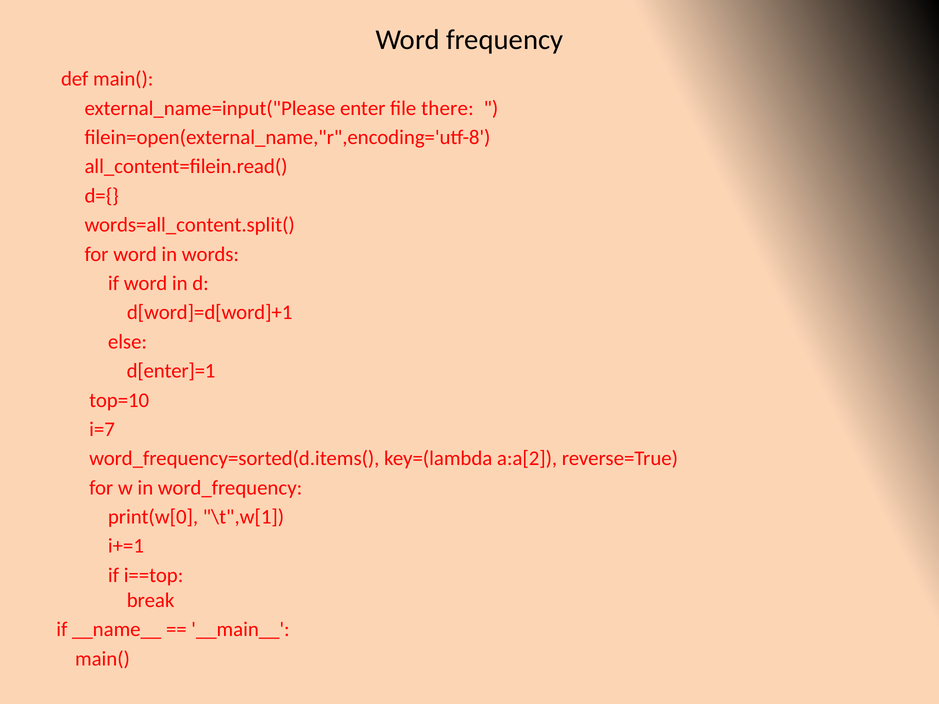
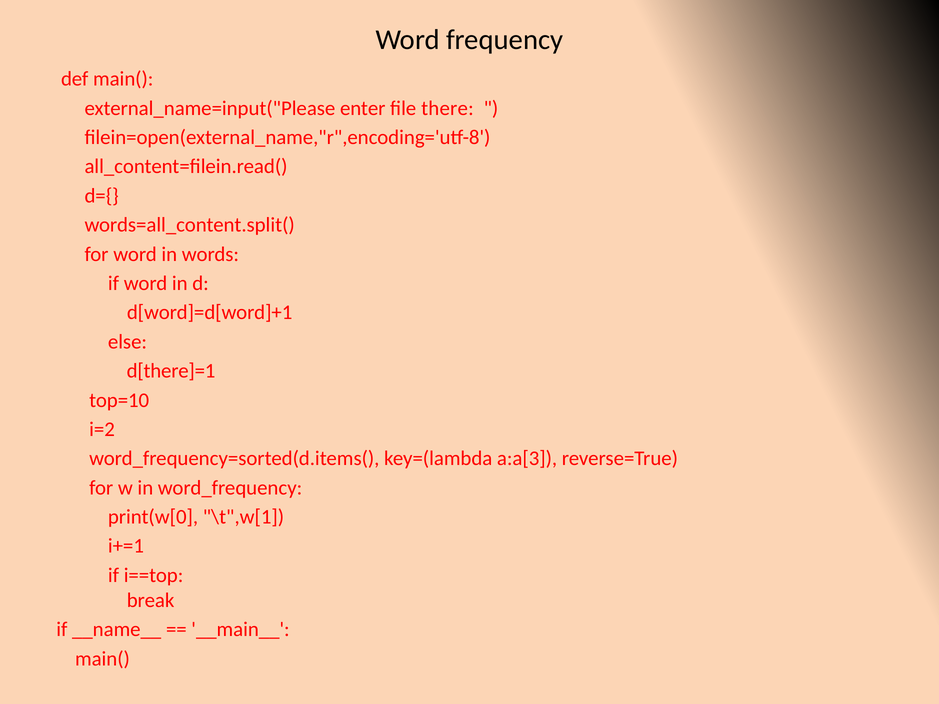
d[enter]=1: d[enter]=1 -> d[there]=1 (171, 371)
i=7: i=7 -> i=2 (102, 429)
a:a[2: a:a[2 -> a:a[3 (527, 459)
